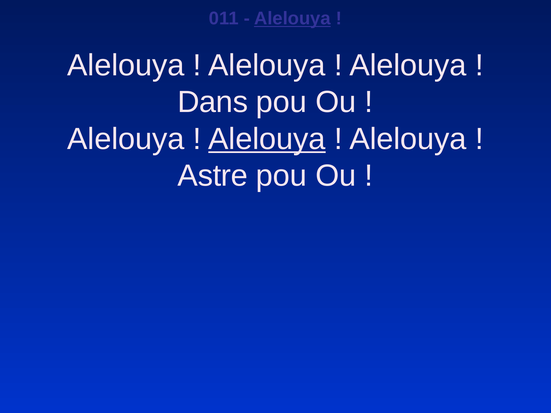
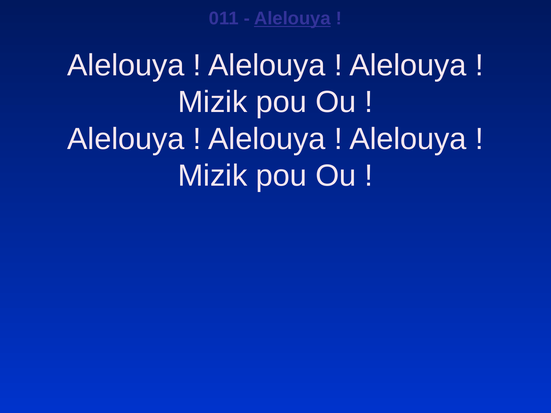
Dans: Dans -> Mizik (213, 102)
Alelouya underline: present -> none (267, 139)
Astre: Astre -> Mizik (213, 176)
